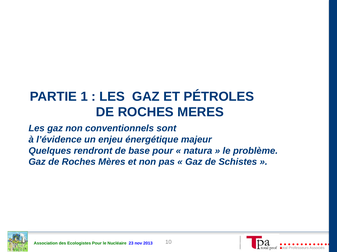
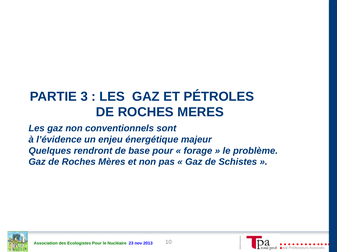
1: 1 -> 3 (84, 97)
natura: natura -> forage (198, 151)
